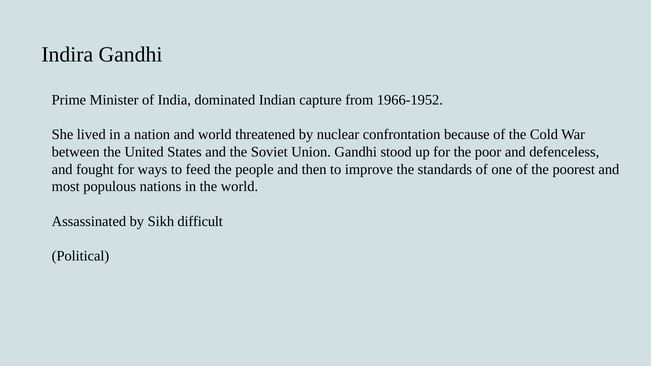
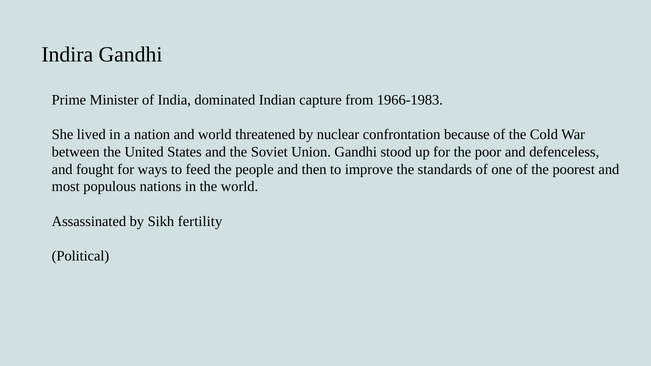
1966-1952: 1966-1952 -> 1966-1983 (410, 100)
difficult: difficult -> fertility (200, 221)
